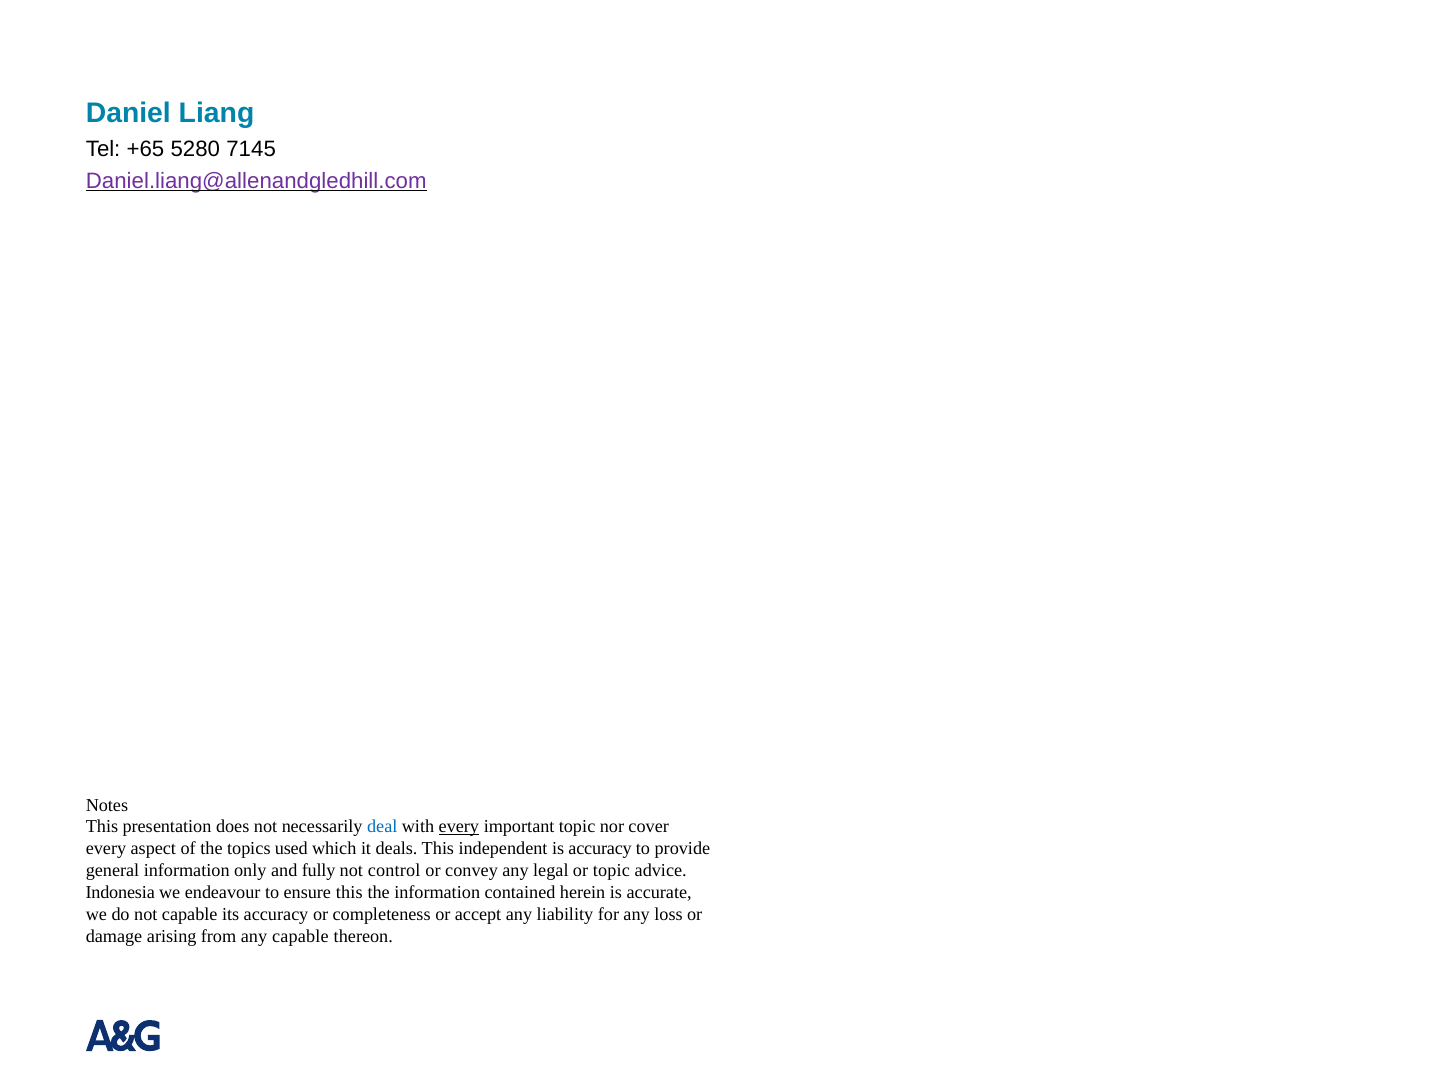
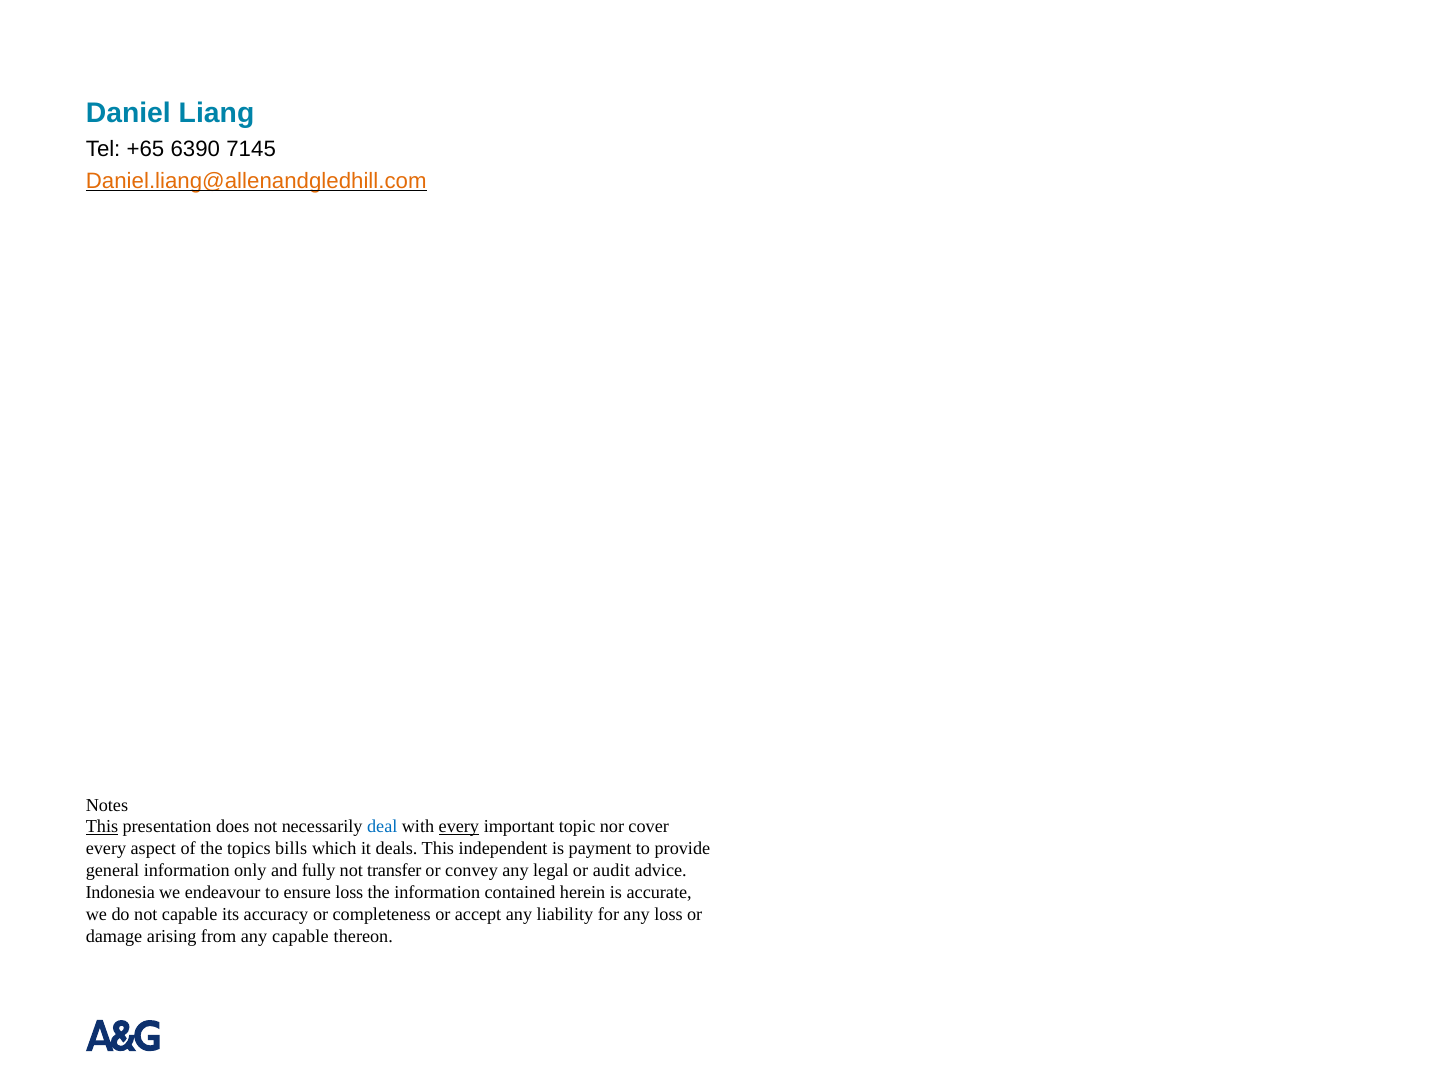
5280: 5280 -> 6390 (195, 149)
Daniel.liang@allenandgledhill.com colour: purple -> orange (256, 181)
This underline: none -> present (102, 827)
used: used -> bills (291, 849)
is accuracy: accuracy -> payment (600, 849)
control: control -> transfer (394, 871)
or topic: topic -> audit (611, 871)
ensure this: this -> loss (349, 893)
